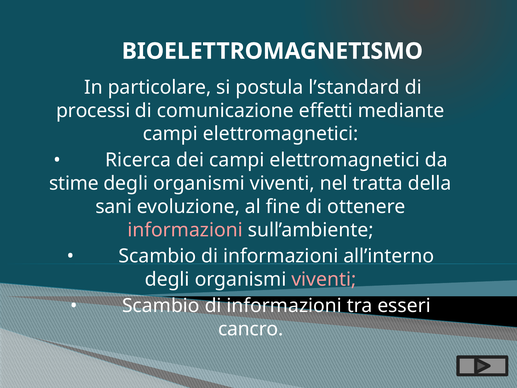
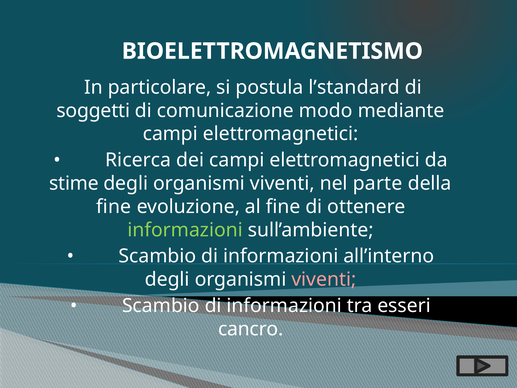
processi: processi -> soggetti (93, 111)
effetti: effetti -> modo (326, 111)
tratta: tratta -> parte (378, 183)
sani: sani -> fine (114, 207)
informazioni colour: pink -> light green (185, 230)
